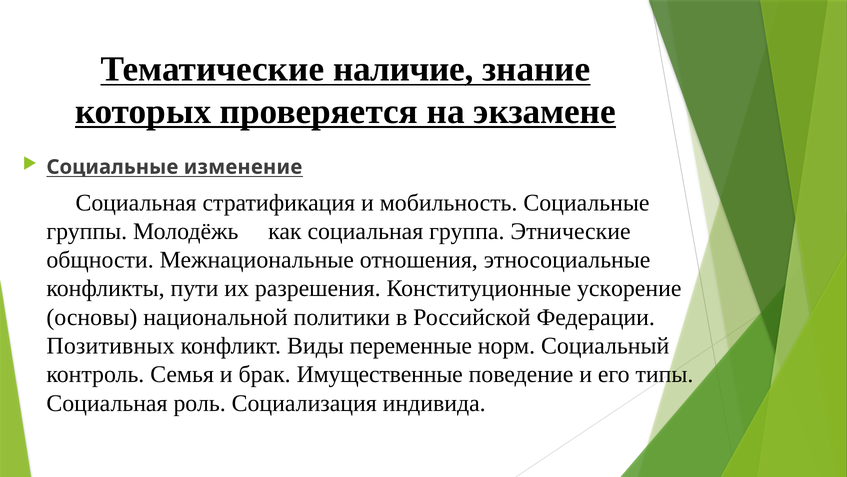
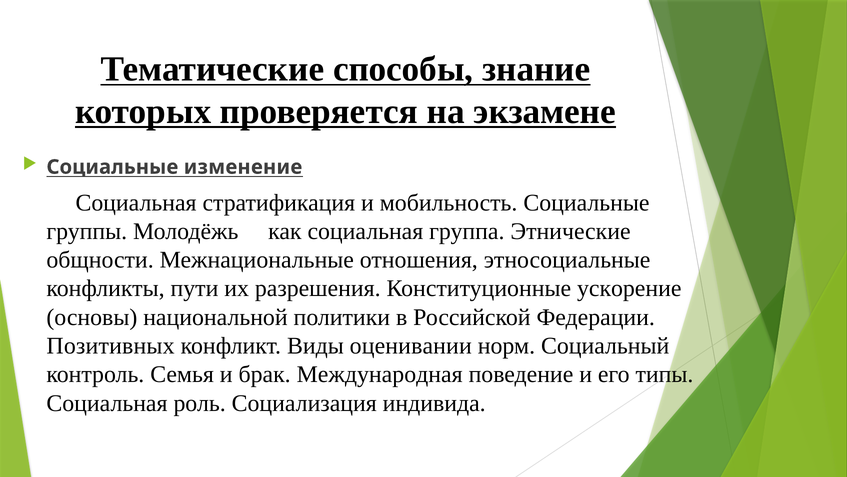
наличие: наличие -> способы (403, 69)
переменные: переменные -> оценивании (411, 345)
Имущественные: Имущественные -> Международная (380, 374)
